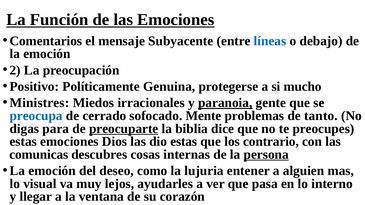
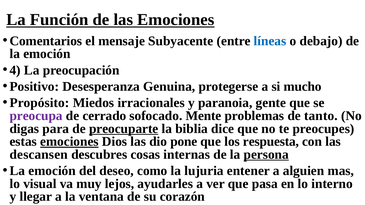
2: 2 -> 4 (15, 70)
Políticamente: Políticamente -> Desesperanza (101, 87)
Ministres: Ministres -> Propósito (39, 103)
paranoia underline: present -> none (225, 103)
preocupa colour: blue -> purple (36, 116)
emociones underline: none -> present (69, 142)
dio estas: estas -> pone (184, 142)
contrario: contrario -> respuesta (271, 142)
comunicas: comunicas -> descansen (39, 155)
